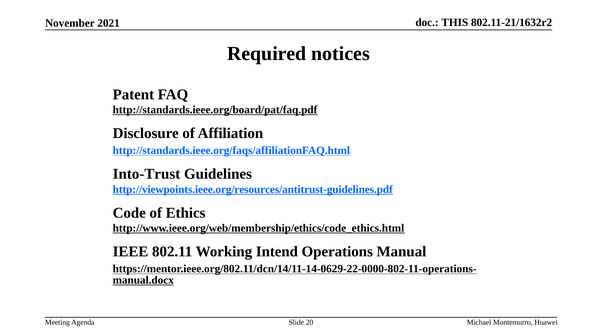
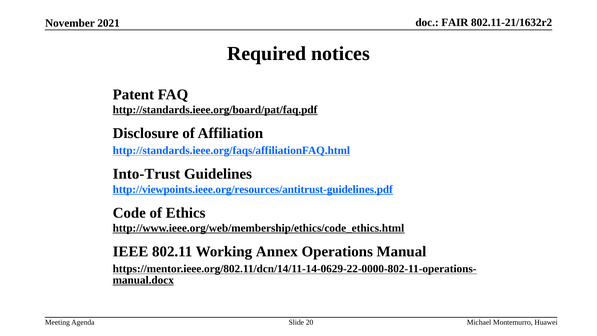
THIS: THIS -> FAIR (455, 23)
Intend: Intend -> Annex (277, 251)
